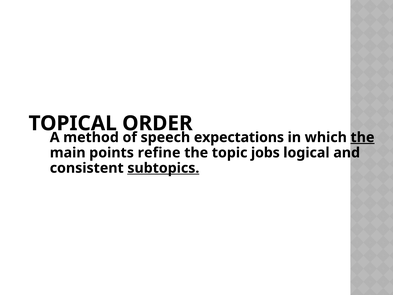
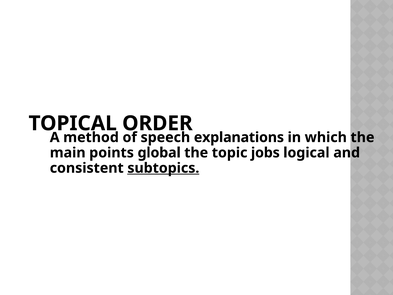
expectations: expectations -> explanations (239, 137)
the underline: present -> none (362, 137)
refine: refine -> global (159, 153)
